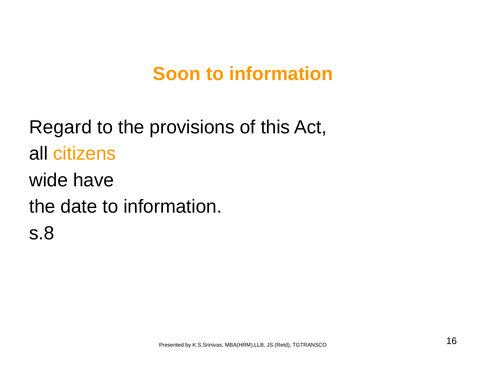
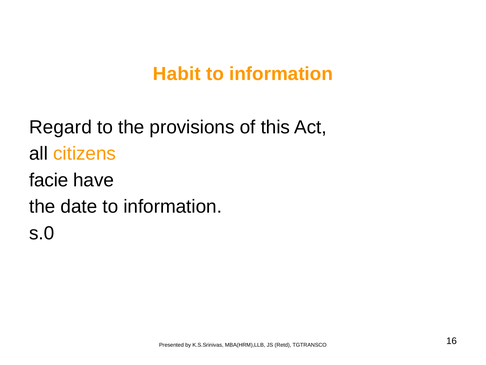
Soon: Soon -> Habit (177, 74)
wide: wide -> facie (49, 180)
s.8: s.8 -> s.0 (42, 233)
